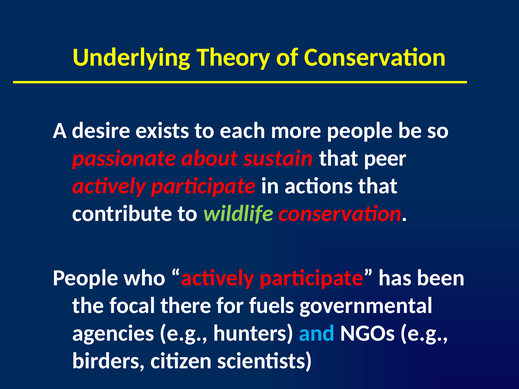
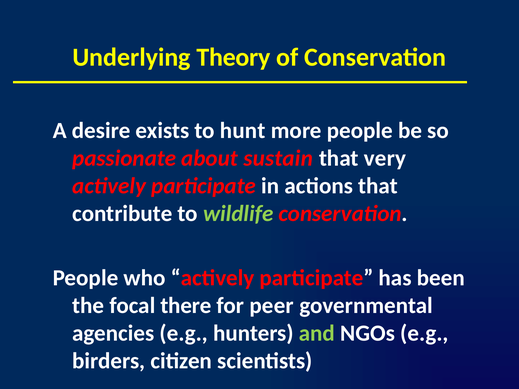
each: each -> hunt (243, 130)
peer: peer -> very (385, 158)
fuels: fuels -> peer (272, 306)
and colour: light blue -> light green (317, 334)
